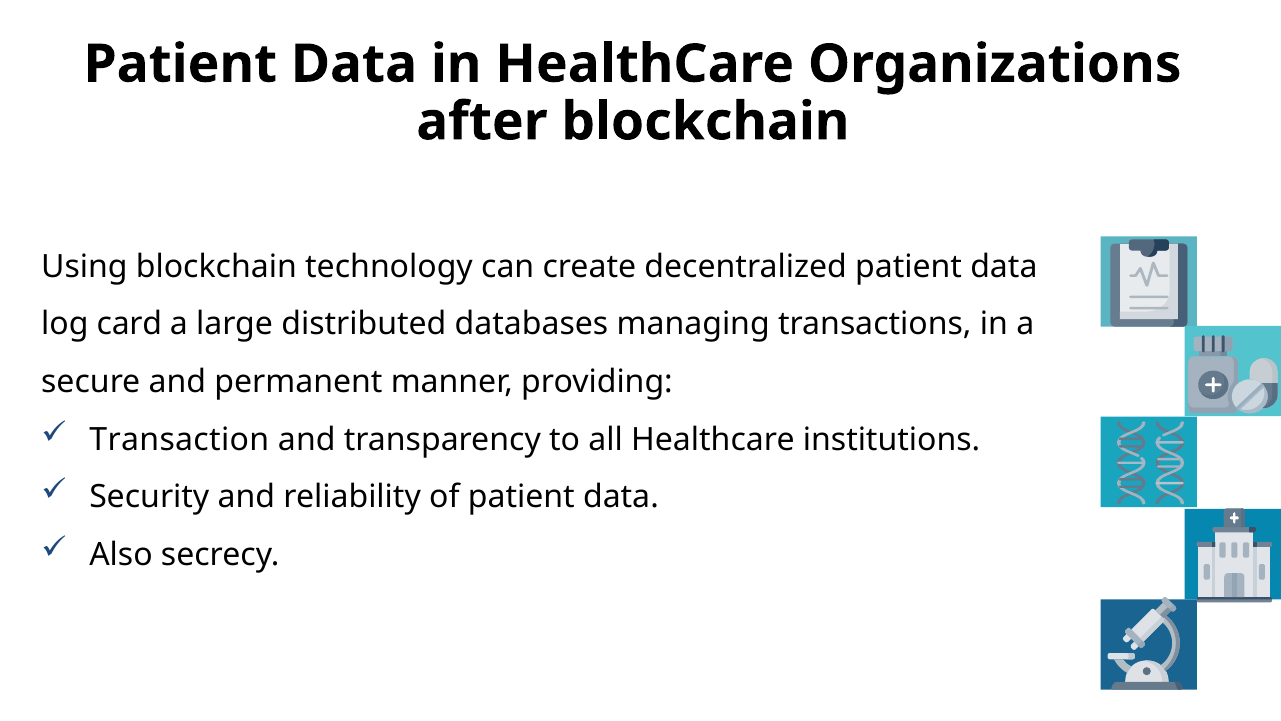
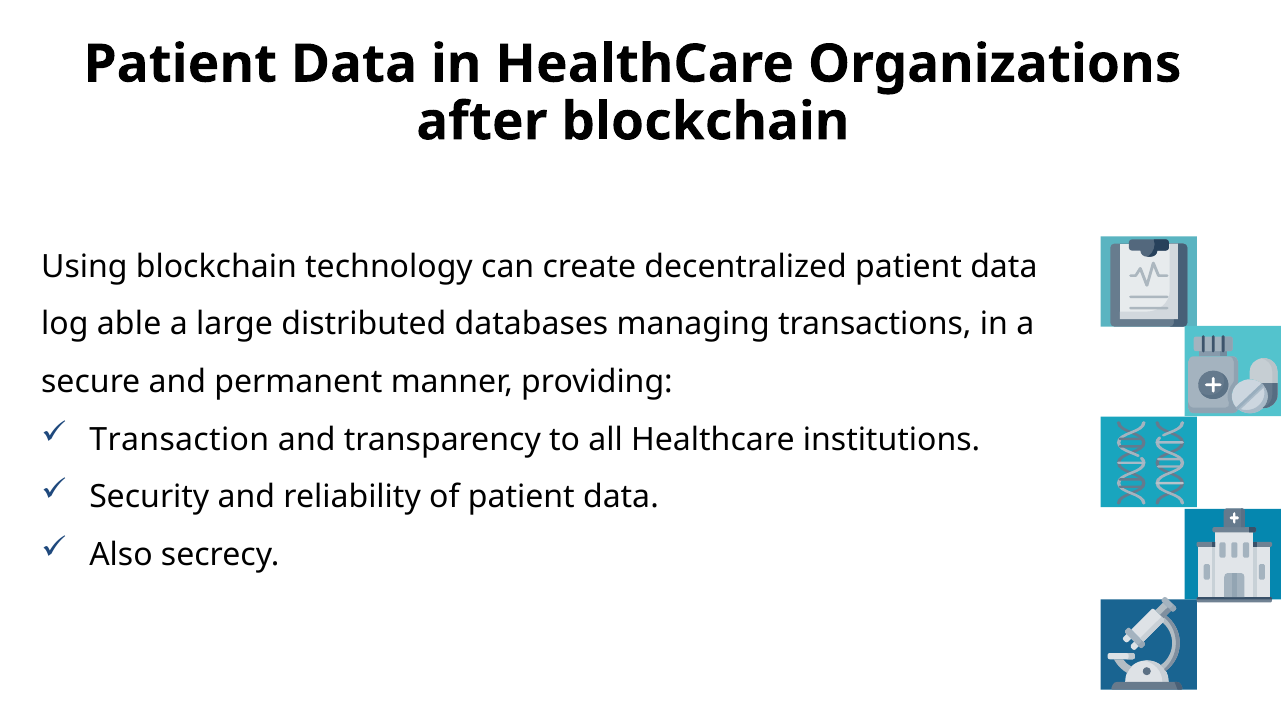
card: card -> able (129, 324)
